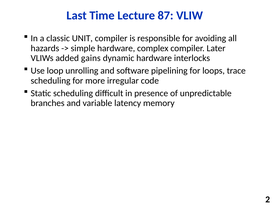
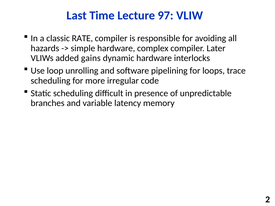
87: 87 -> 97 (166, 16)
UNIT: UNIT -> RATE (82, 38)
